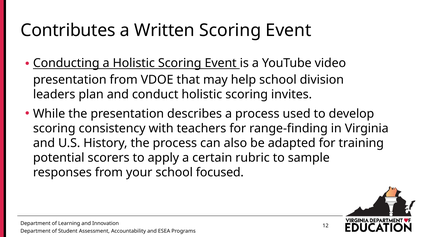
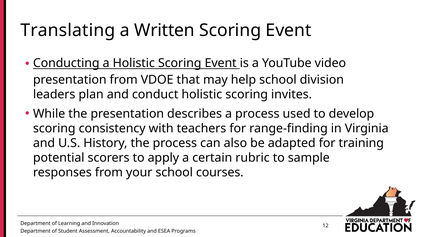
Contributes: Contributes -> Translating (68, 30)
focused: focused -> courses (220, 172)
